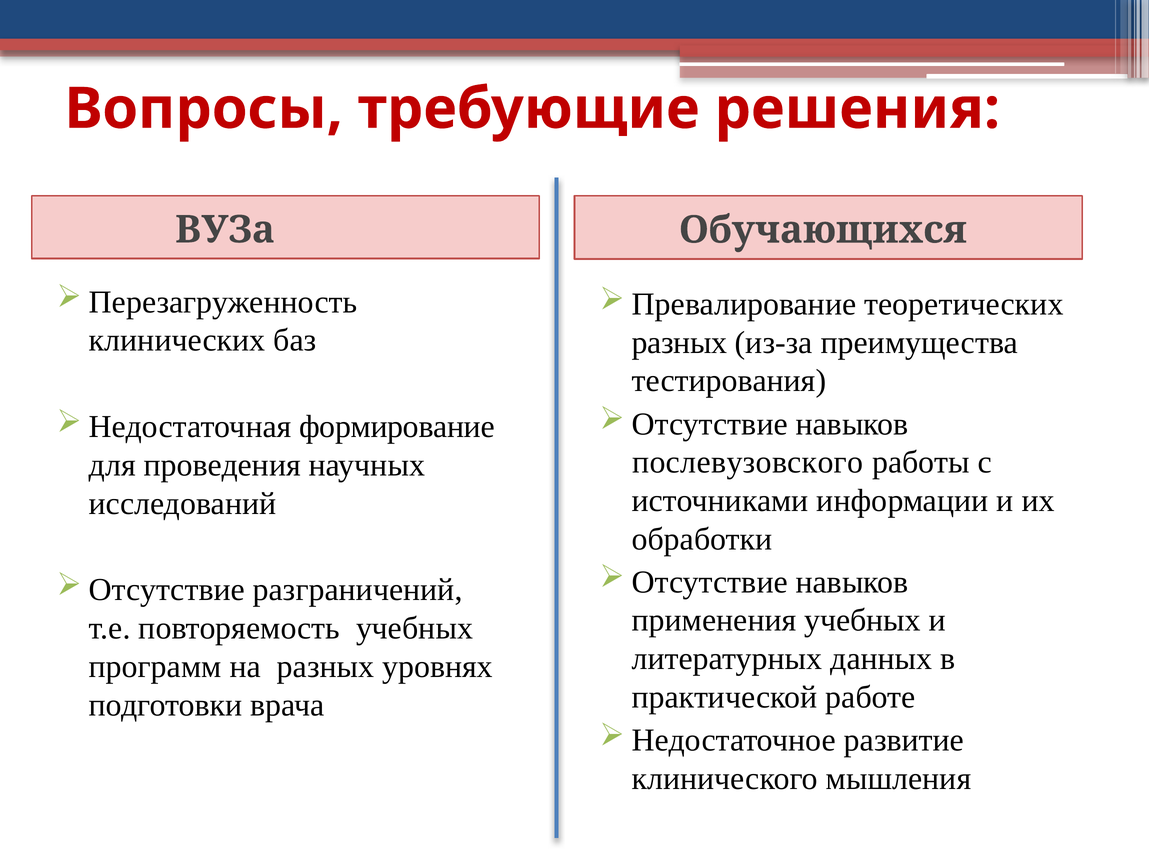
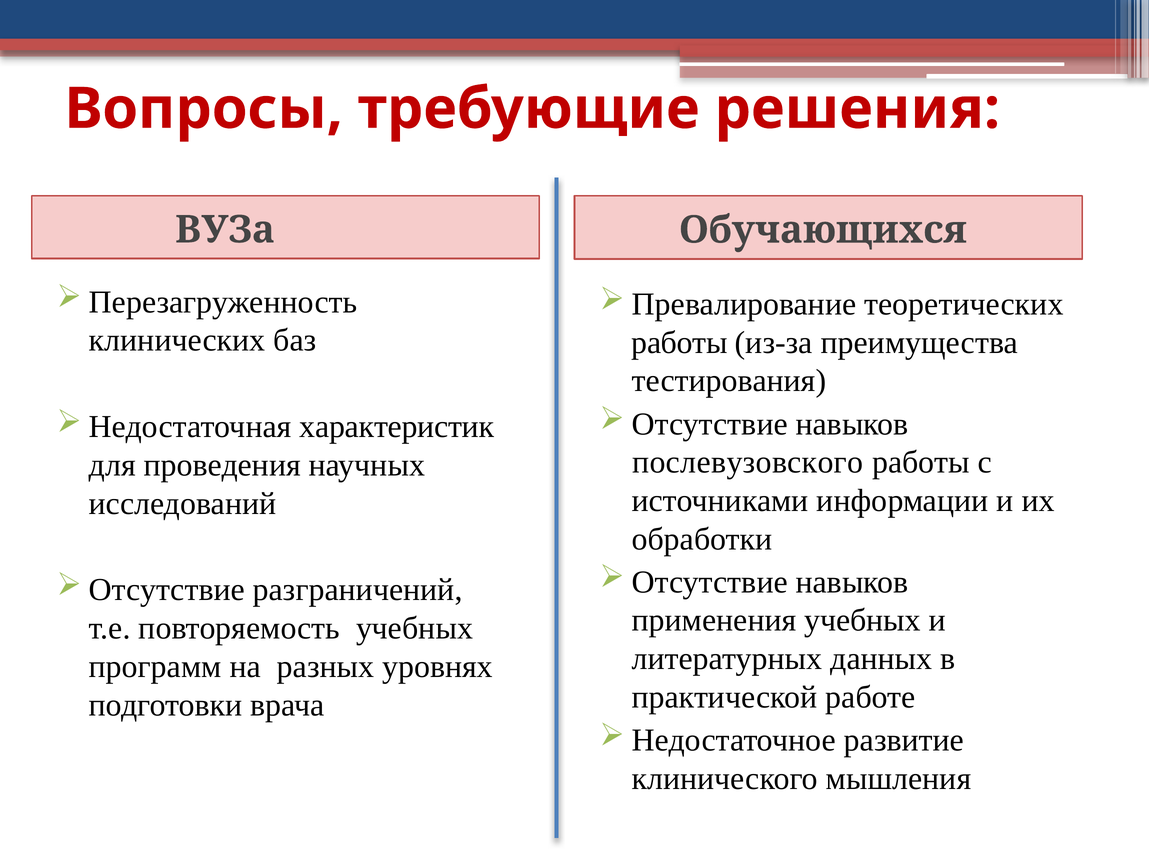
разных: разных -> работы (680, 342)
формирование: формирование -> характеристик (397, 427)
